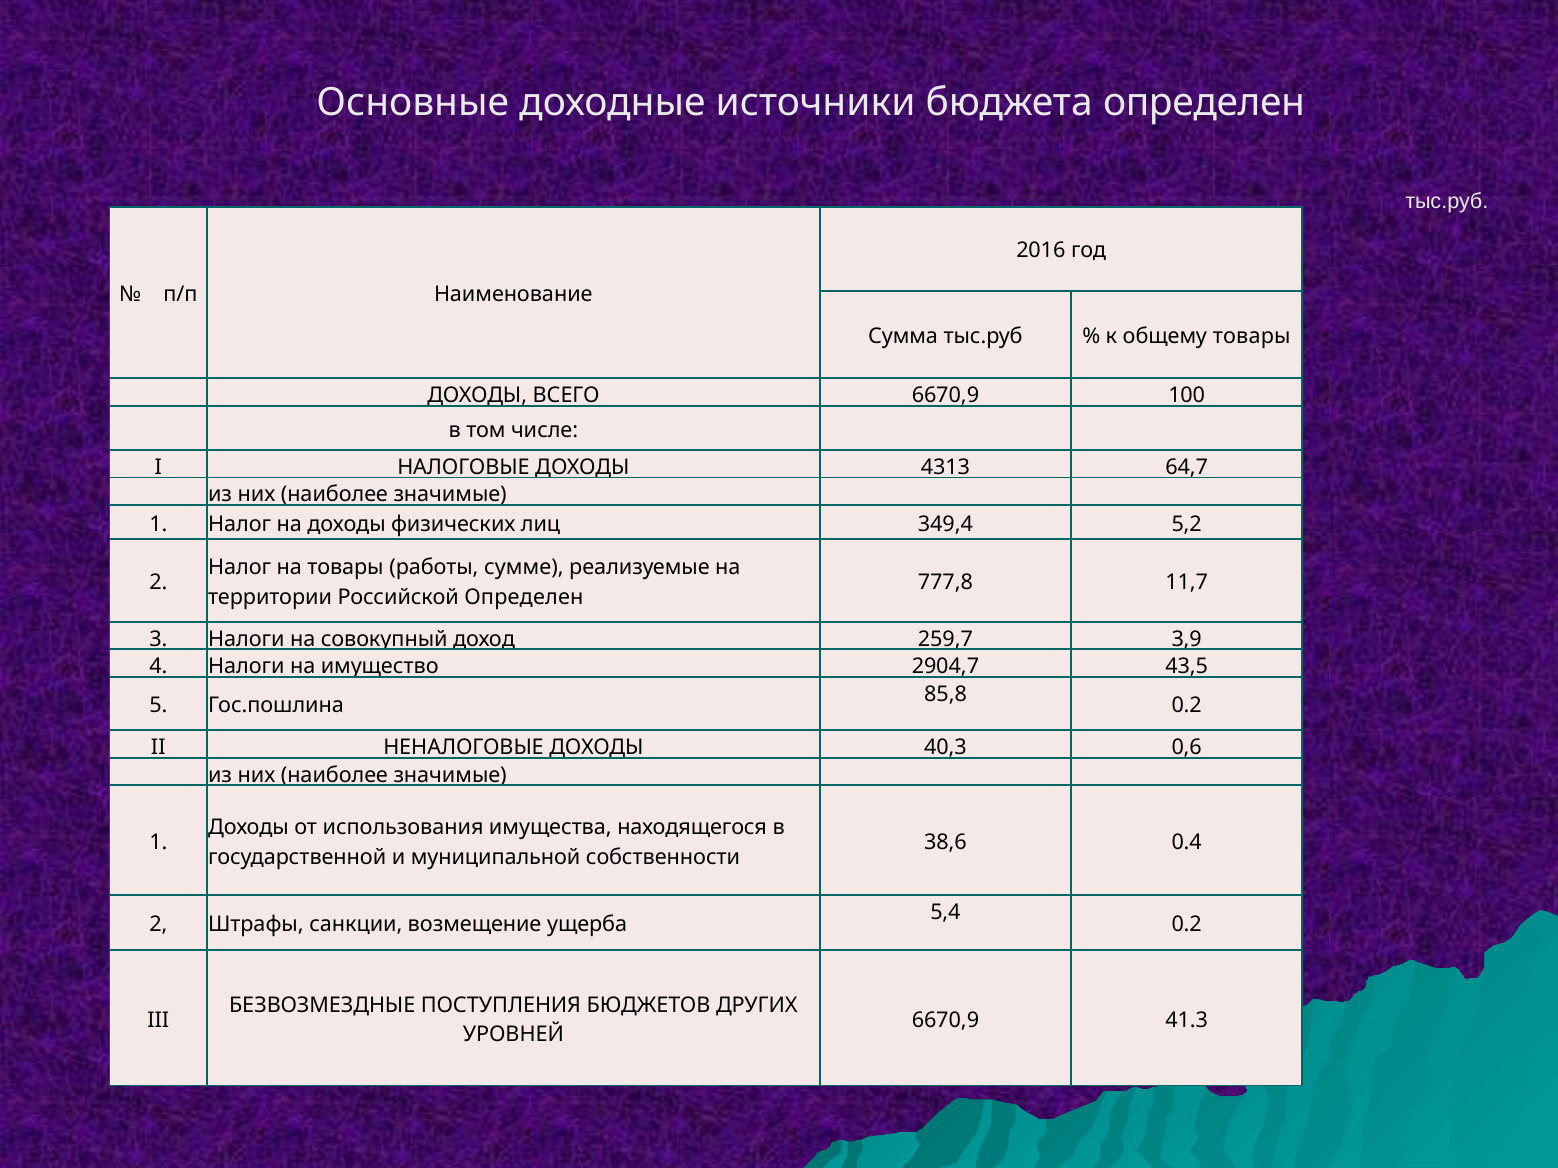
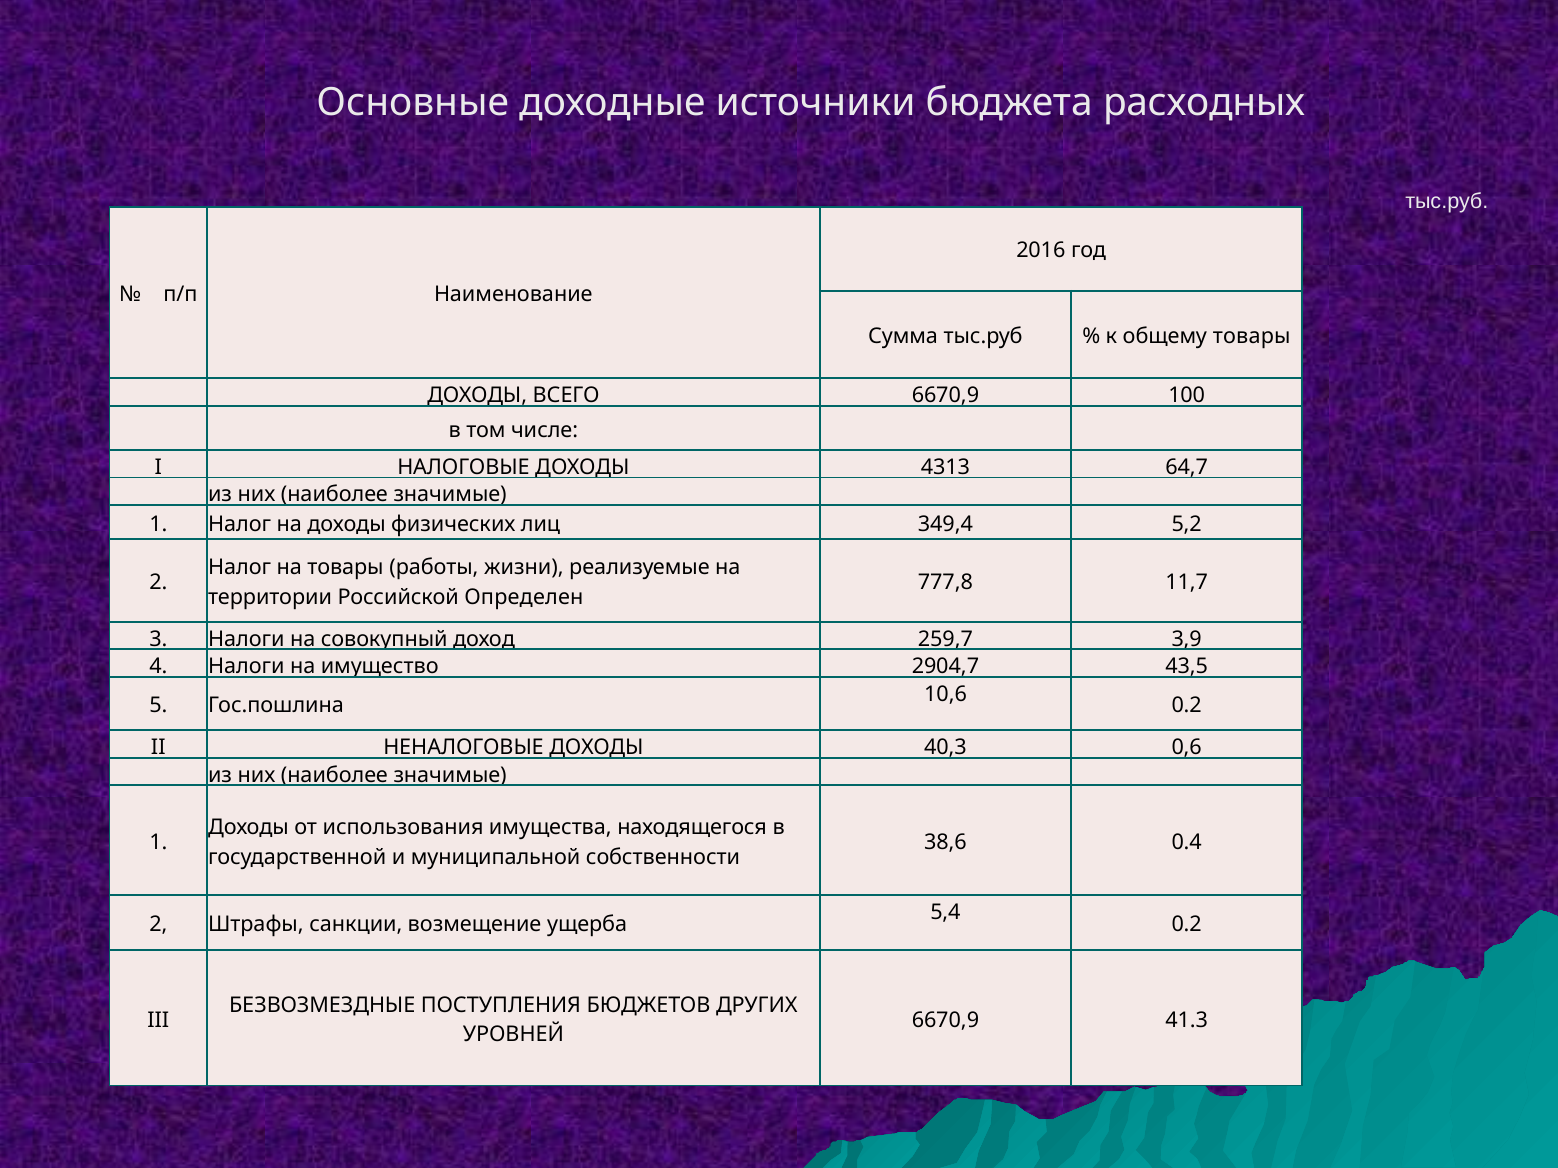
бюджета определен: определен -> расходных (1204, 103)
сумме: сумме -> жизни (524, 568)
85,8: 85,8 -> 10,6 (946, 694)
